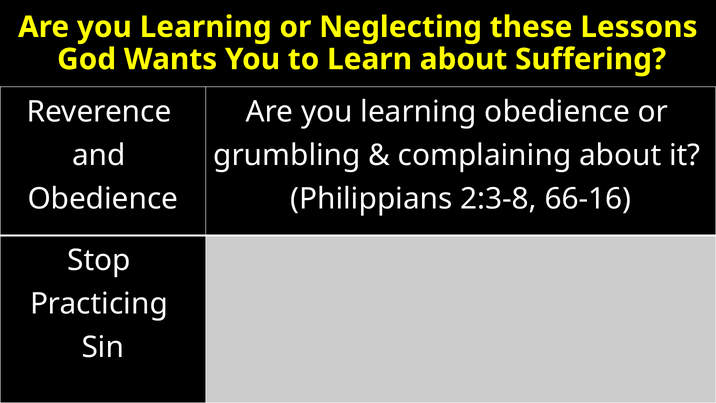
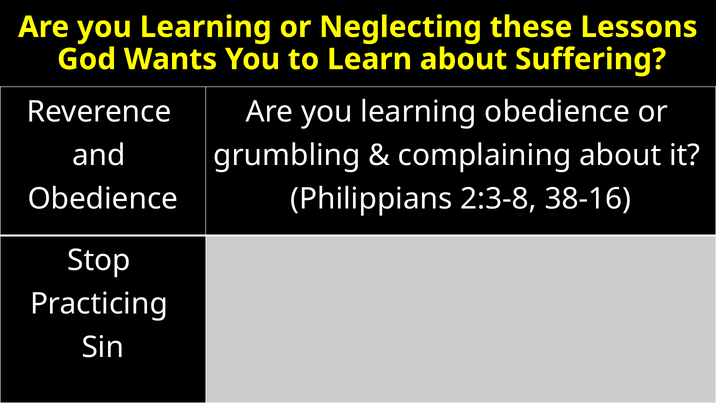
66-16: 66-16 -> 38-16 (588, 199)
